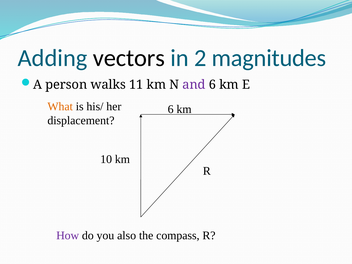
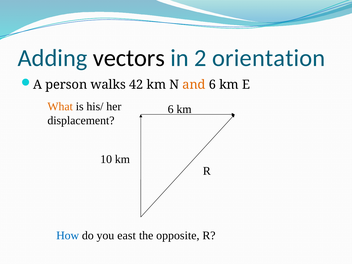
magnitudes: magnitudes -> orientation (269, 58)
11: 11 -> 42 (136, 85)
and colour: purple -> orange (194, 85)
How colour: purple -> blue (68, 235)
also: also -> east (127, 235)
compass: compass -> opposite (178, 235)
